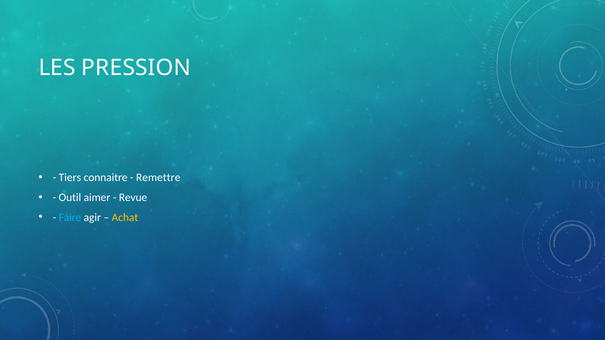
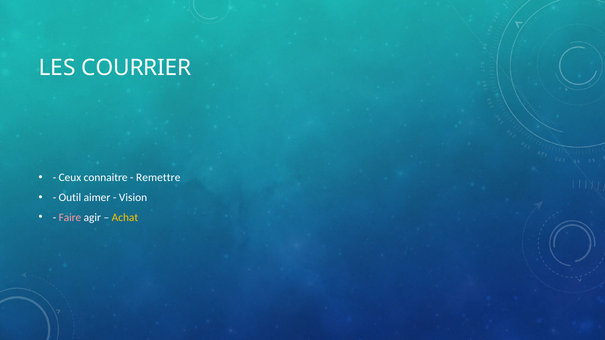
PRESSION: PRESSION -> COURRIER (136, 68)
Tiers: Tiers -> Ceux (70, 178)
Revue: Revue -> Vision (133, 198)
Faire colour: light blue -> pink (70, 218)
